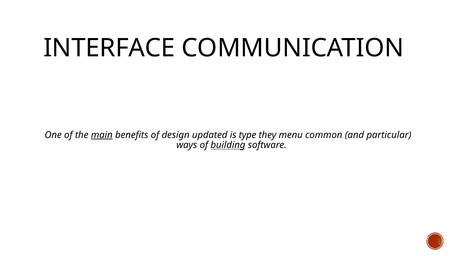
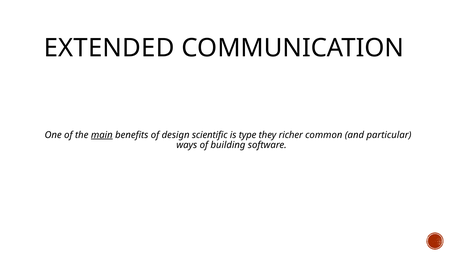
INTERFACE: INTERFACE -> EXTENDED (109, 48)
updated: updated -> scientific (210, 135)
menu: menu -> richer (291, 135)
building underline: present -> none (228, 145)
